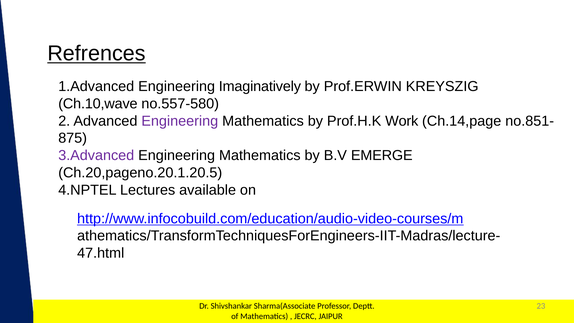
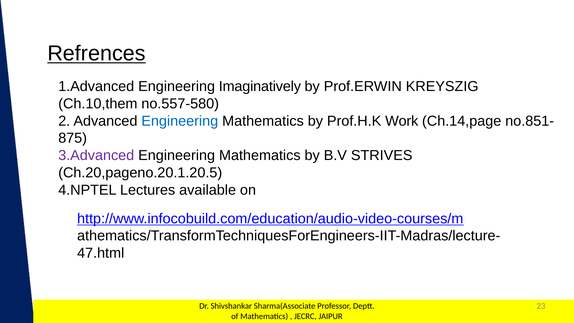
Ch.10,wave: Ch.10,wave -> Ch.10,them (98, 104)
Engineering colour: purple -> blue (180, 121)
EMERGE: EMERGE -> STRIVES (382, 155)
